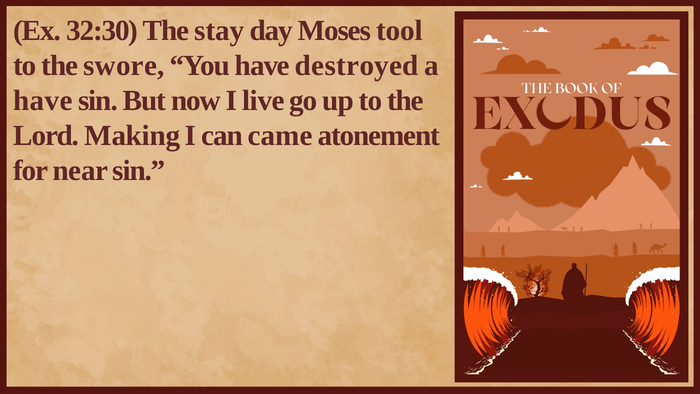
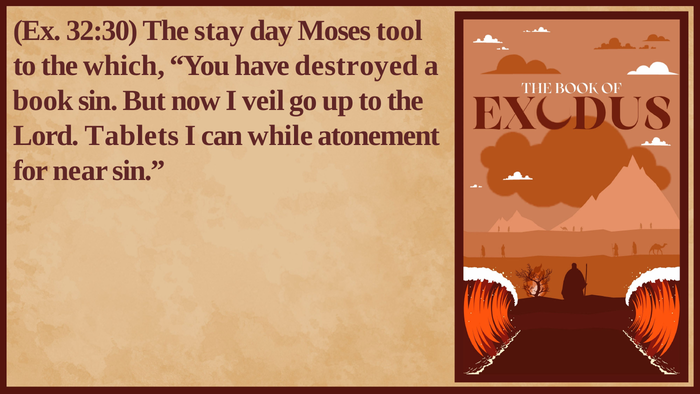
swore: swore -> which (124, 65)
have: have -> book (43, 100)
live: live -> veil (263, 100)
Making: Making -> Tablets (132, 135)
came: came -> while (280, 135)
